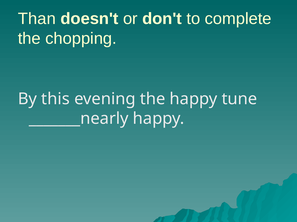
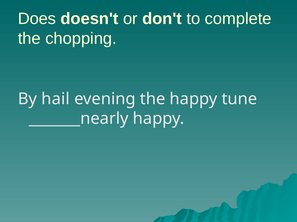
Than: Than -> Does (37, 19)
this: this -> hail (55, 99)
